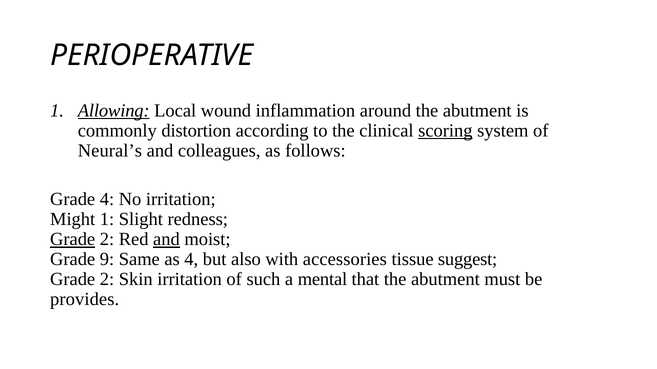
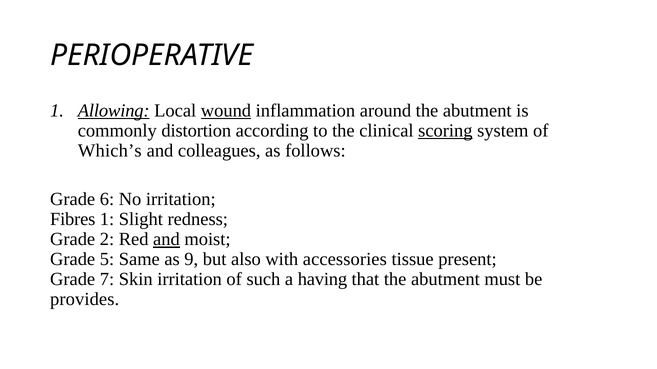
wound underline: none -> present (226, 111)
Neural’s: Neural’s -> Which’s (110, 151)
Grade 4: 4 -> 6 (107, 200)
Might: Might -> Fibres (73, 220)
Grade underline: present -> none (73, 240)
9: 9 -> 5 (107, 260)
as 4: 4 -> 9 (191, 260)
suggest: suggest -> present (467, 260)
2: 2 -> 7 (107, 280)
mental: mental -> having (322, 280)
